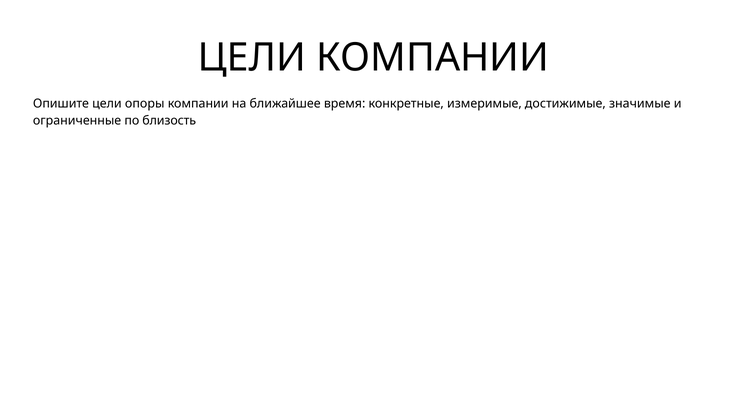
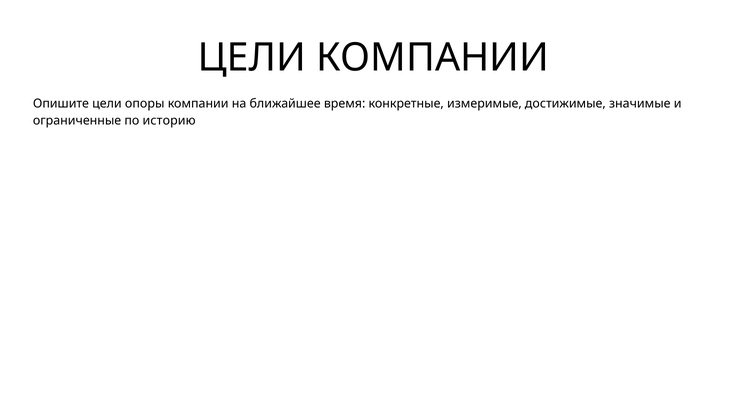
близость: близость -> историю (169, 121)
